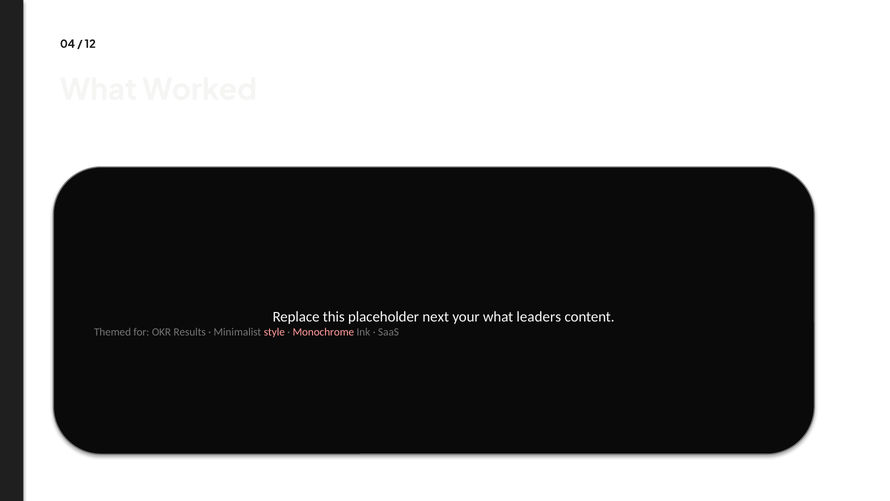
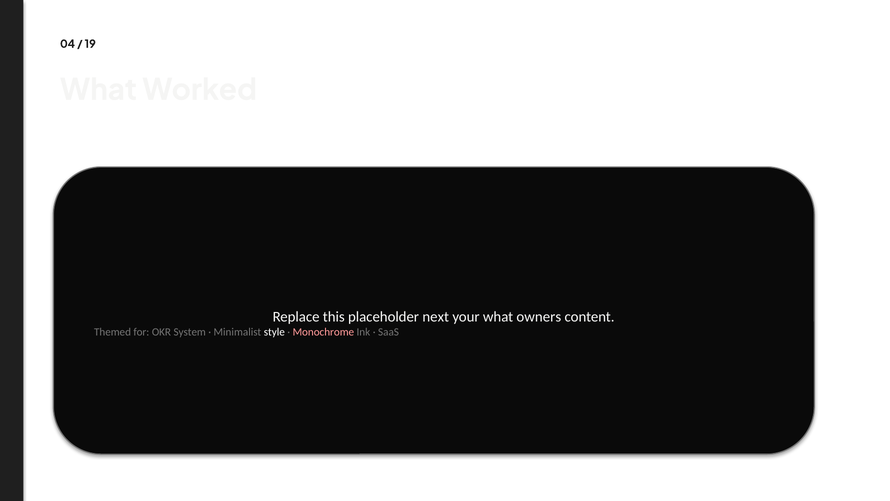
12: 12 -> 19 (90, 44)
leaders: leaders -> owners (539, 316)
Results: Results -> System (190, 332)
style colour: pink -> white (274, 332)
